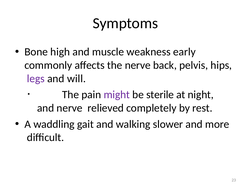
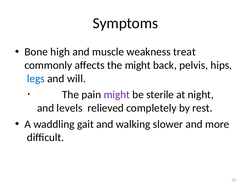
early: early -> treat (184, 52)
the nerve: nerve -> might (138, 65)
legs colour: purple -> blue (36, 79)
and nerve: nerve -> levels (70, 108)
